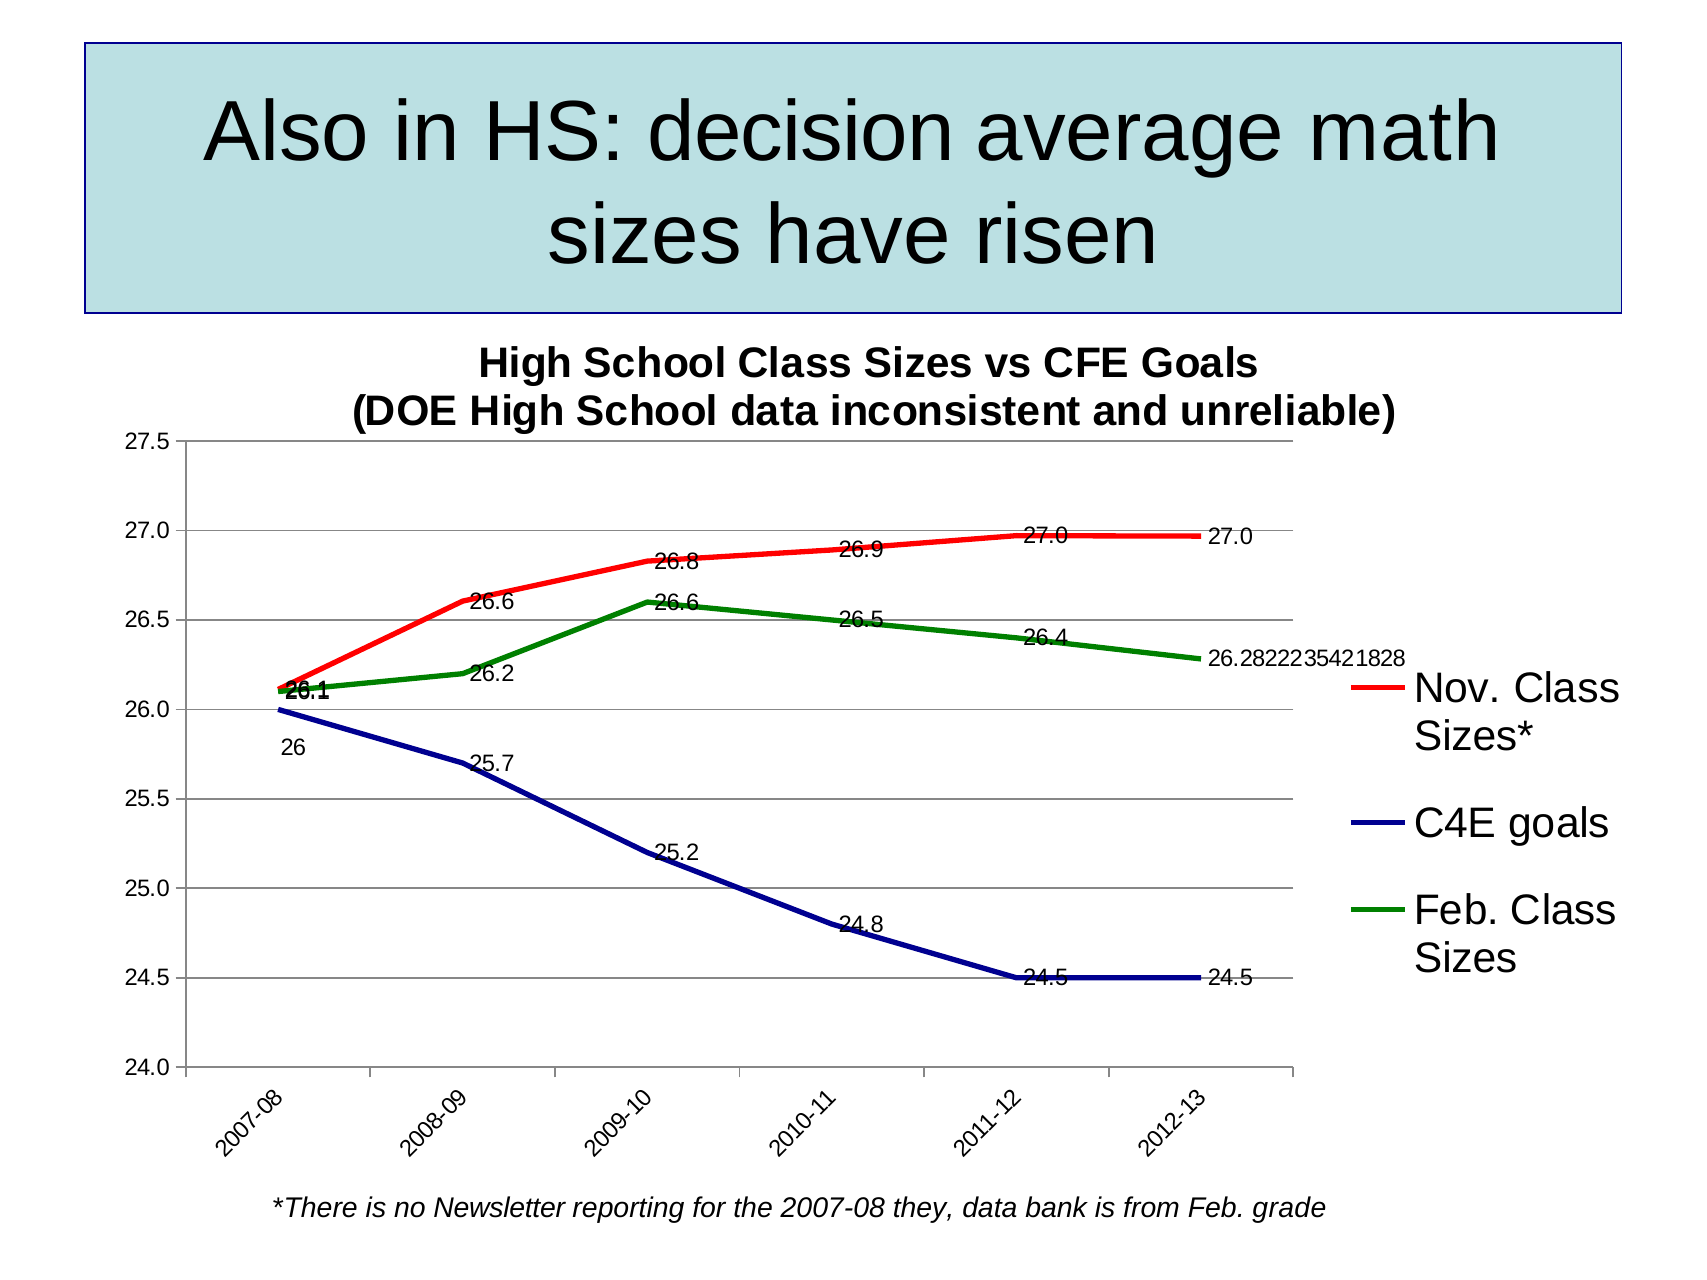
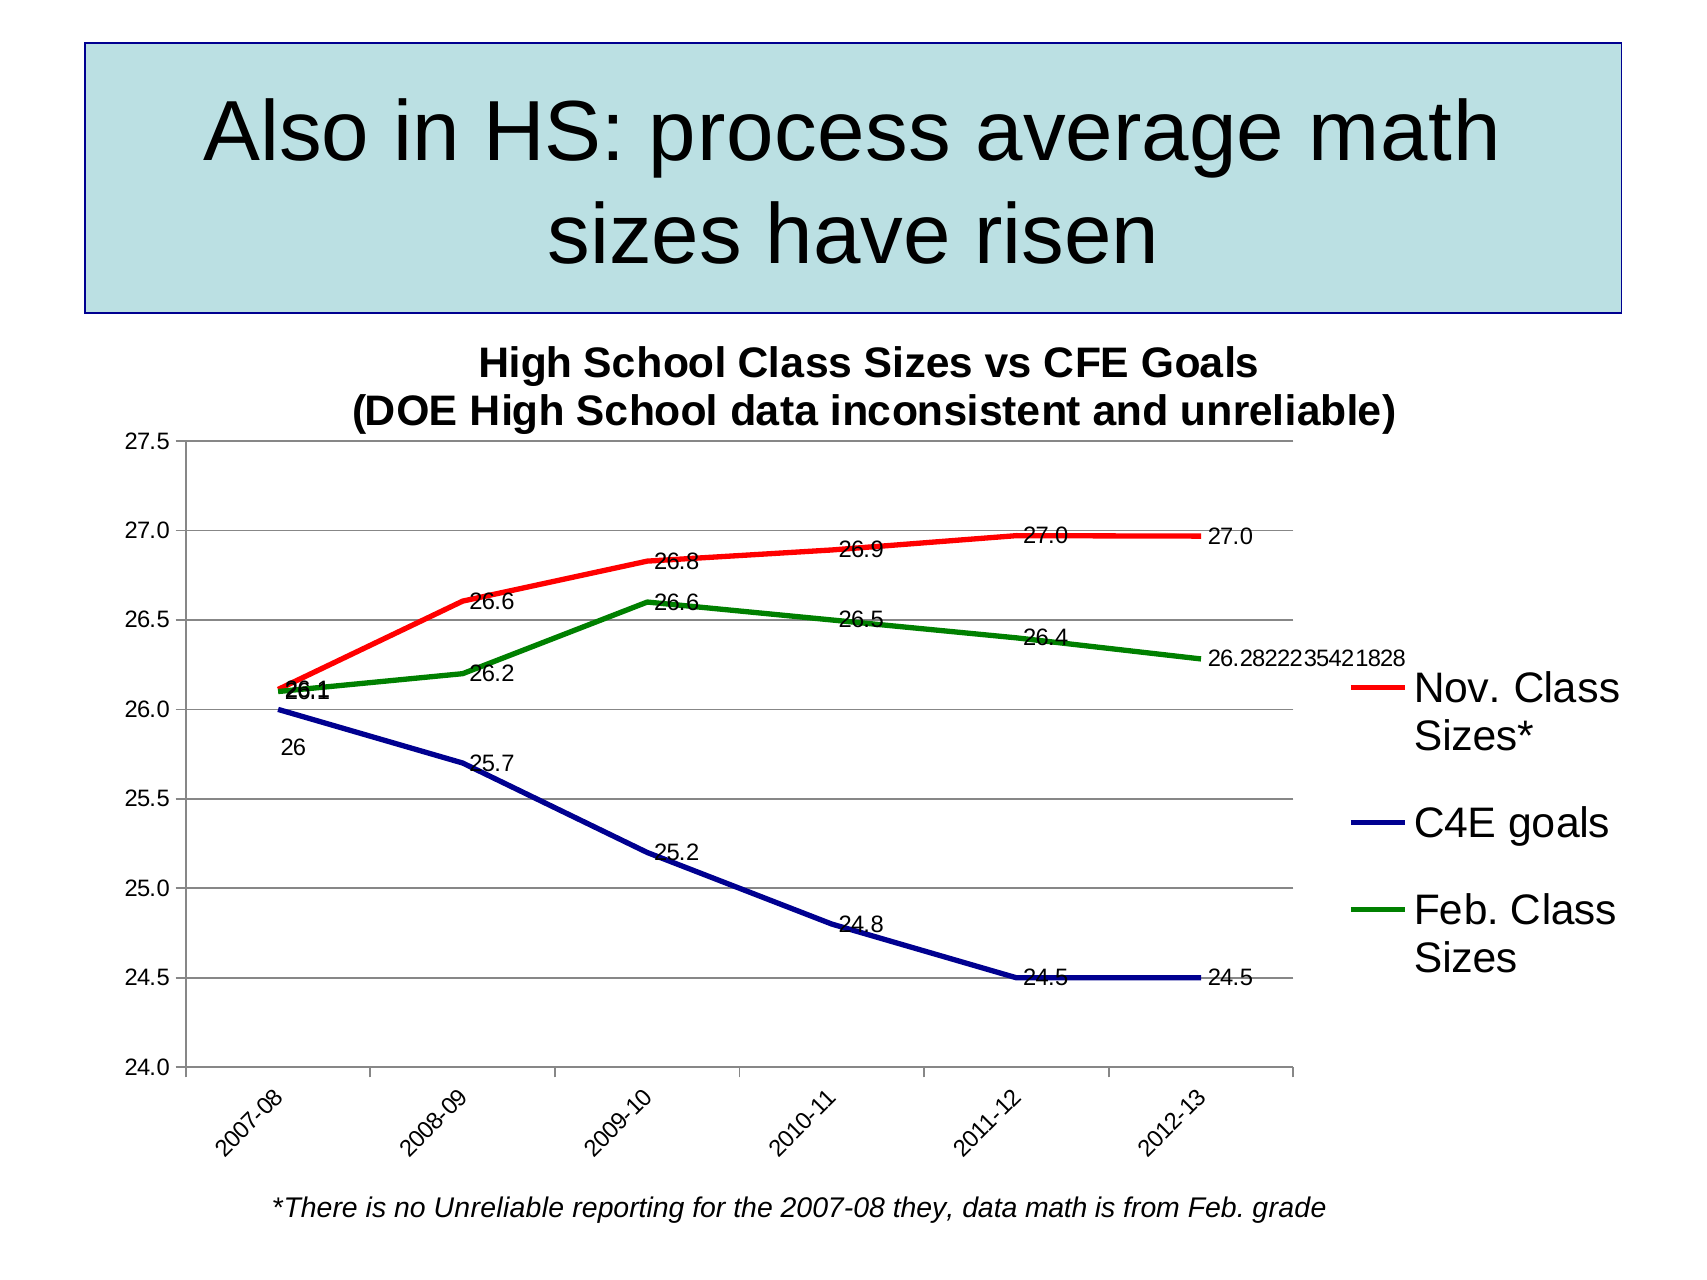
decision: decision -> process (800, 133)
no Newsletter: Newsletter -> Unreliable (499, 1208)
data bank: bank -> math (1056, 1208)
